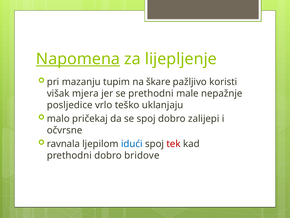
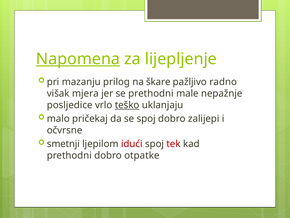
tupim: tupim -> prilog (117, 82)
koristi: koristi -> radno (223, 82)
teško underline: none -> present (127, 105)
ravnala: ravnala -> smetnji (63, 143)
idući colour: blue -> red (132, 143)
bridove: bridove -> otpatke (142, 155)
